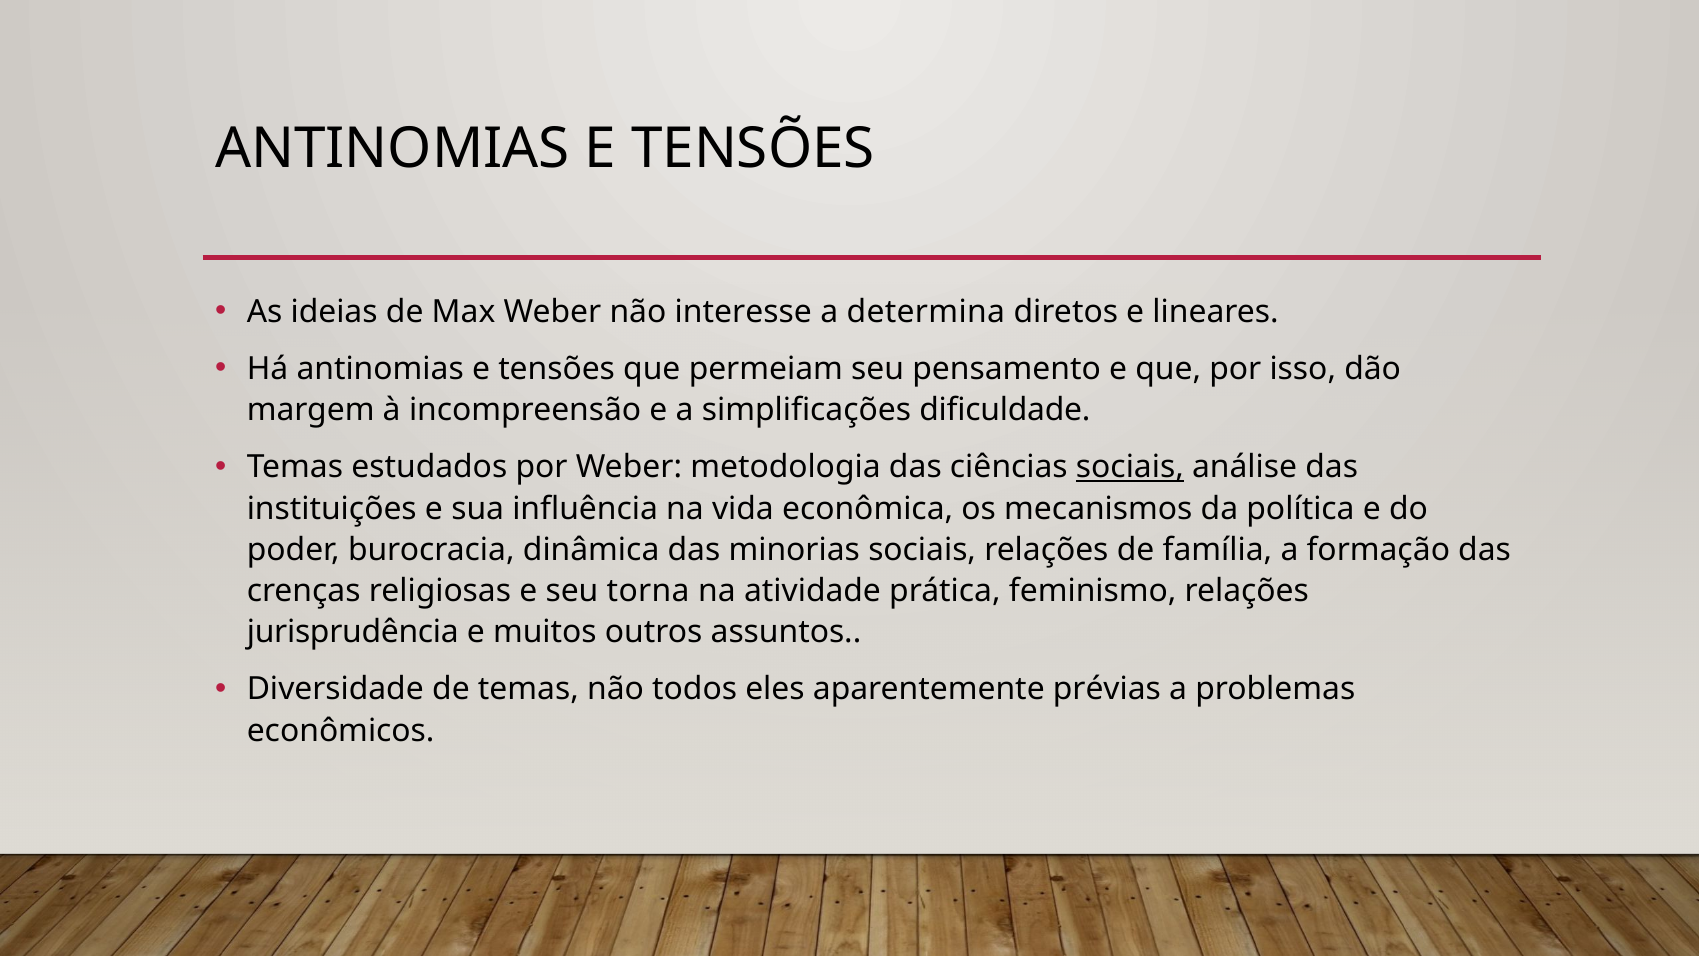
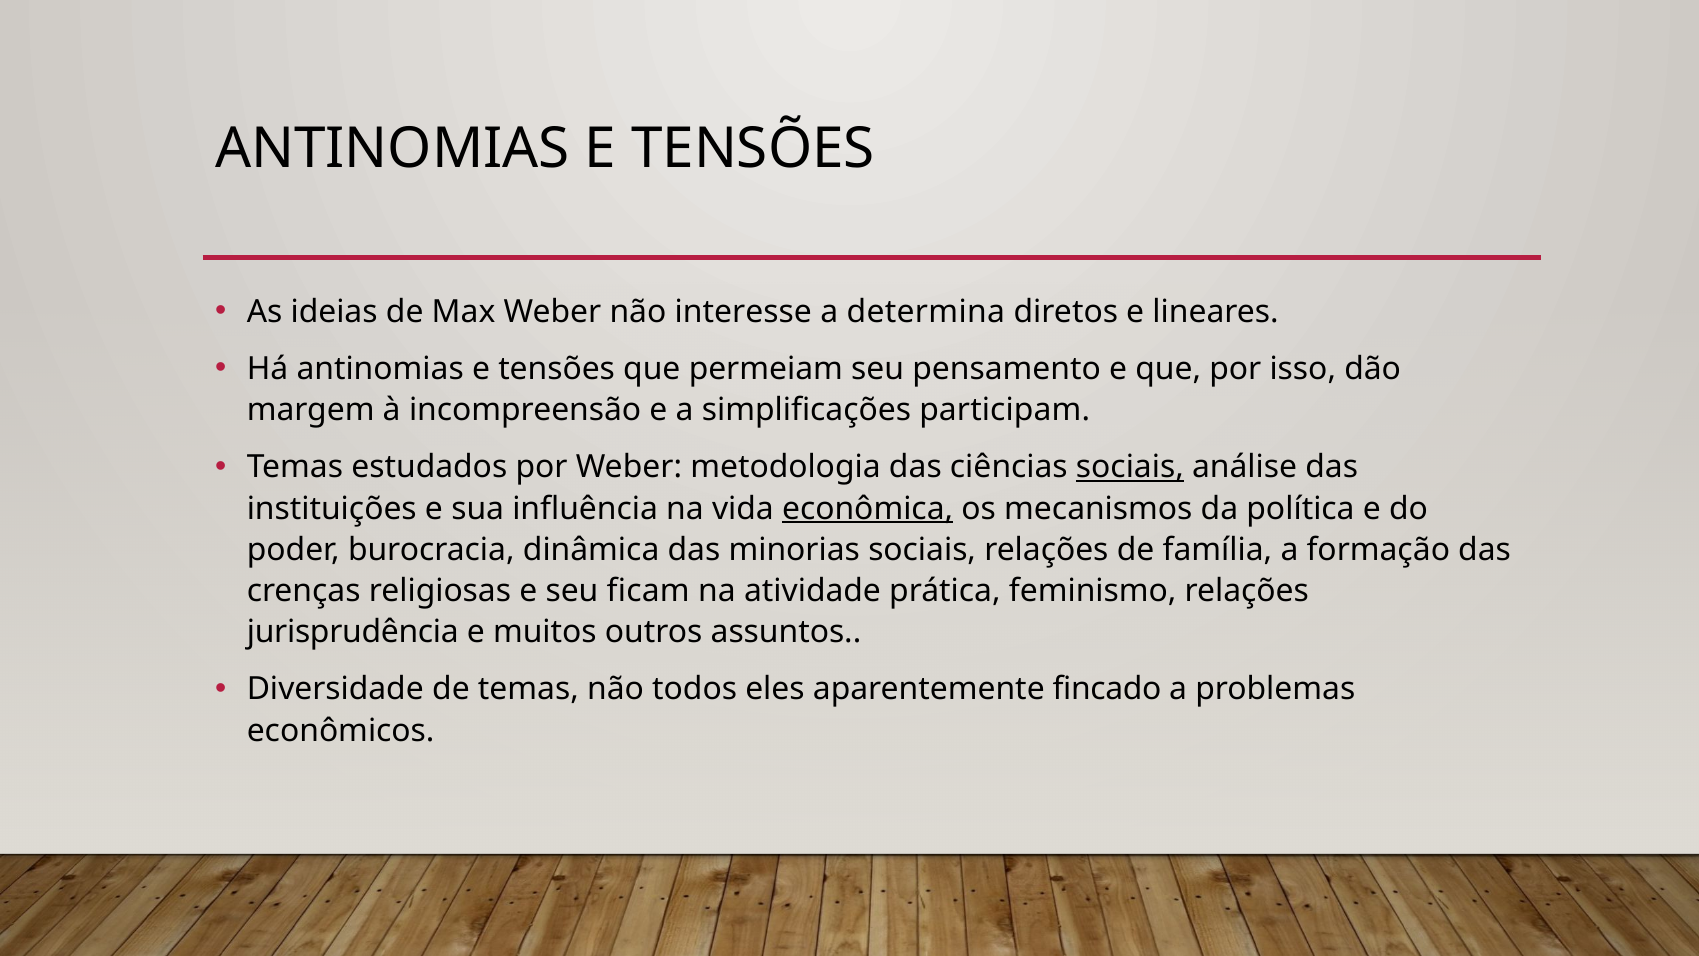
dificuldade: dificuldade -> participam (1005, 410)
econômica underline: none -> present (868, 508)
torna: torna -> ficam (648, 591)
prévias: prévias -> fincado (1107, 689)
